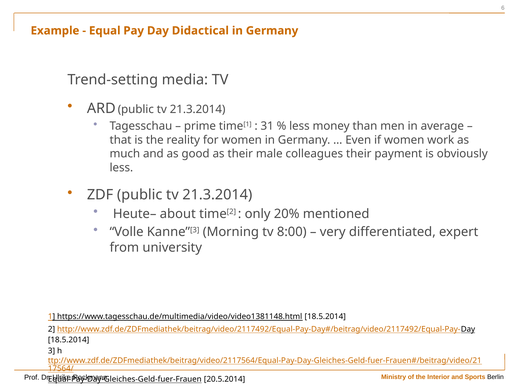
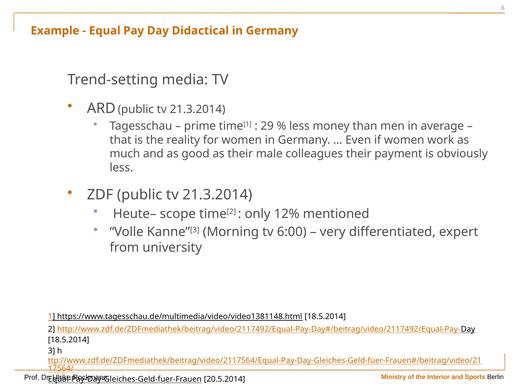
31: 31 -> 29 (267, 126)
about: about -> scope (178, 214)
20%: 20% -> 12% (287, 214)
8:00: 8:00 -> 6:00 (292, 232)
